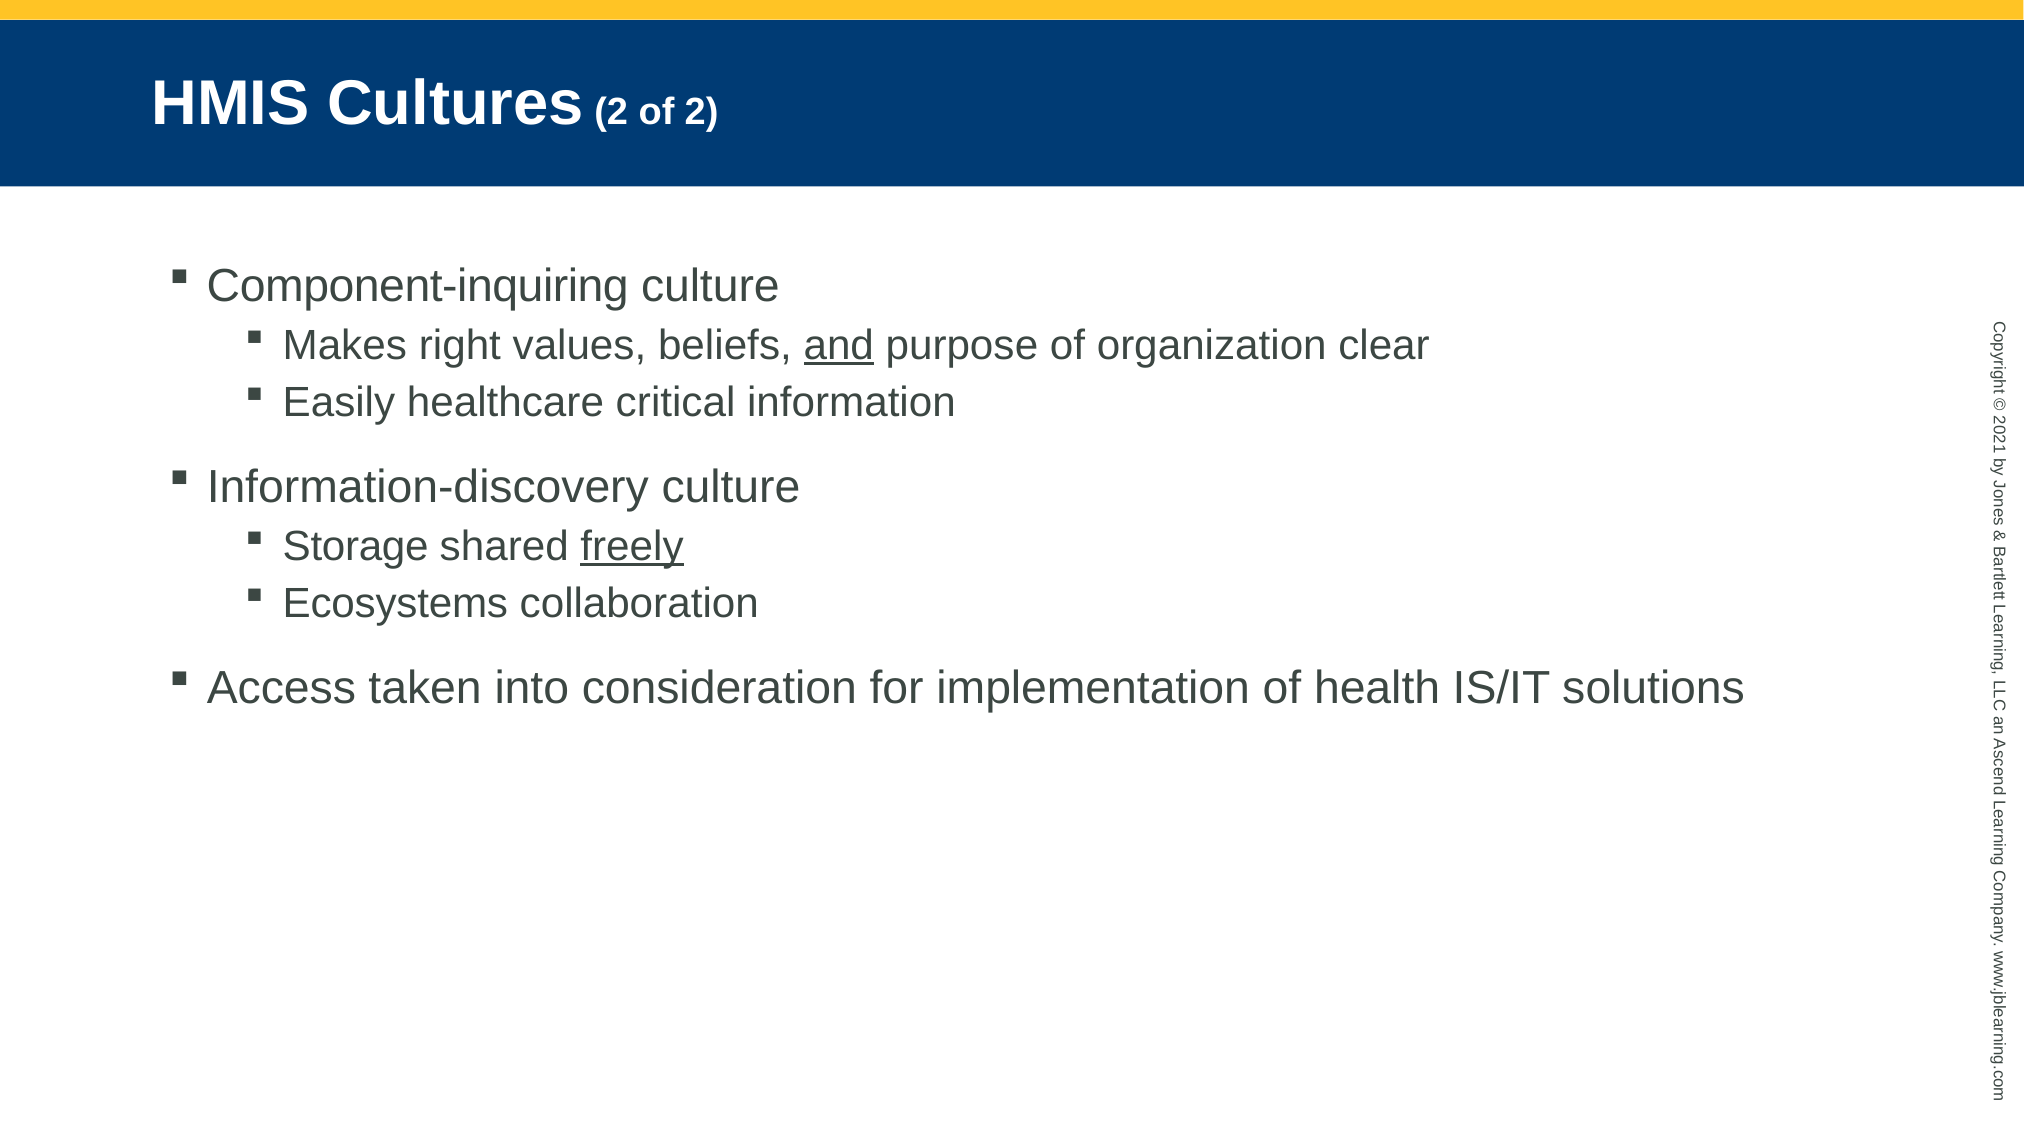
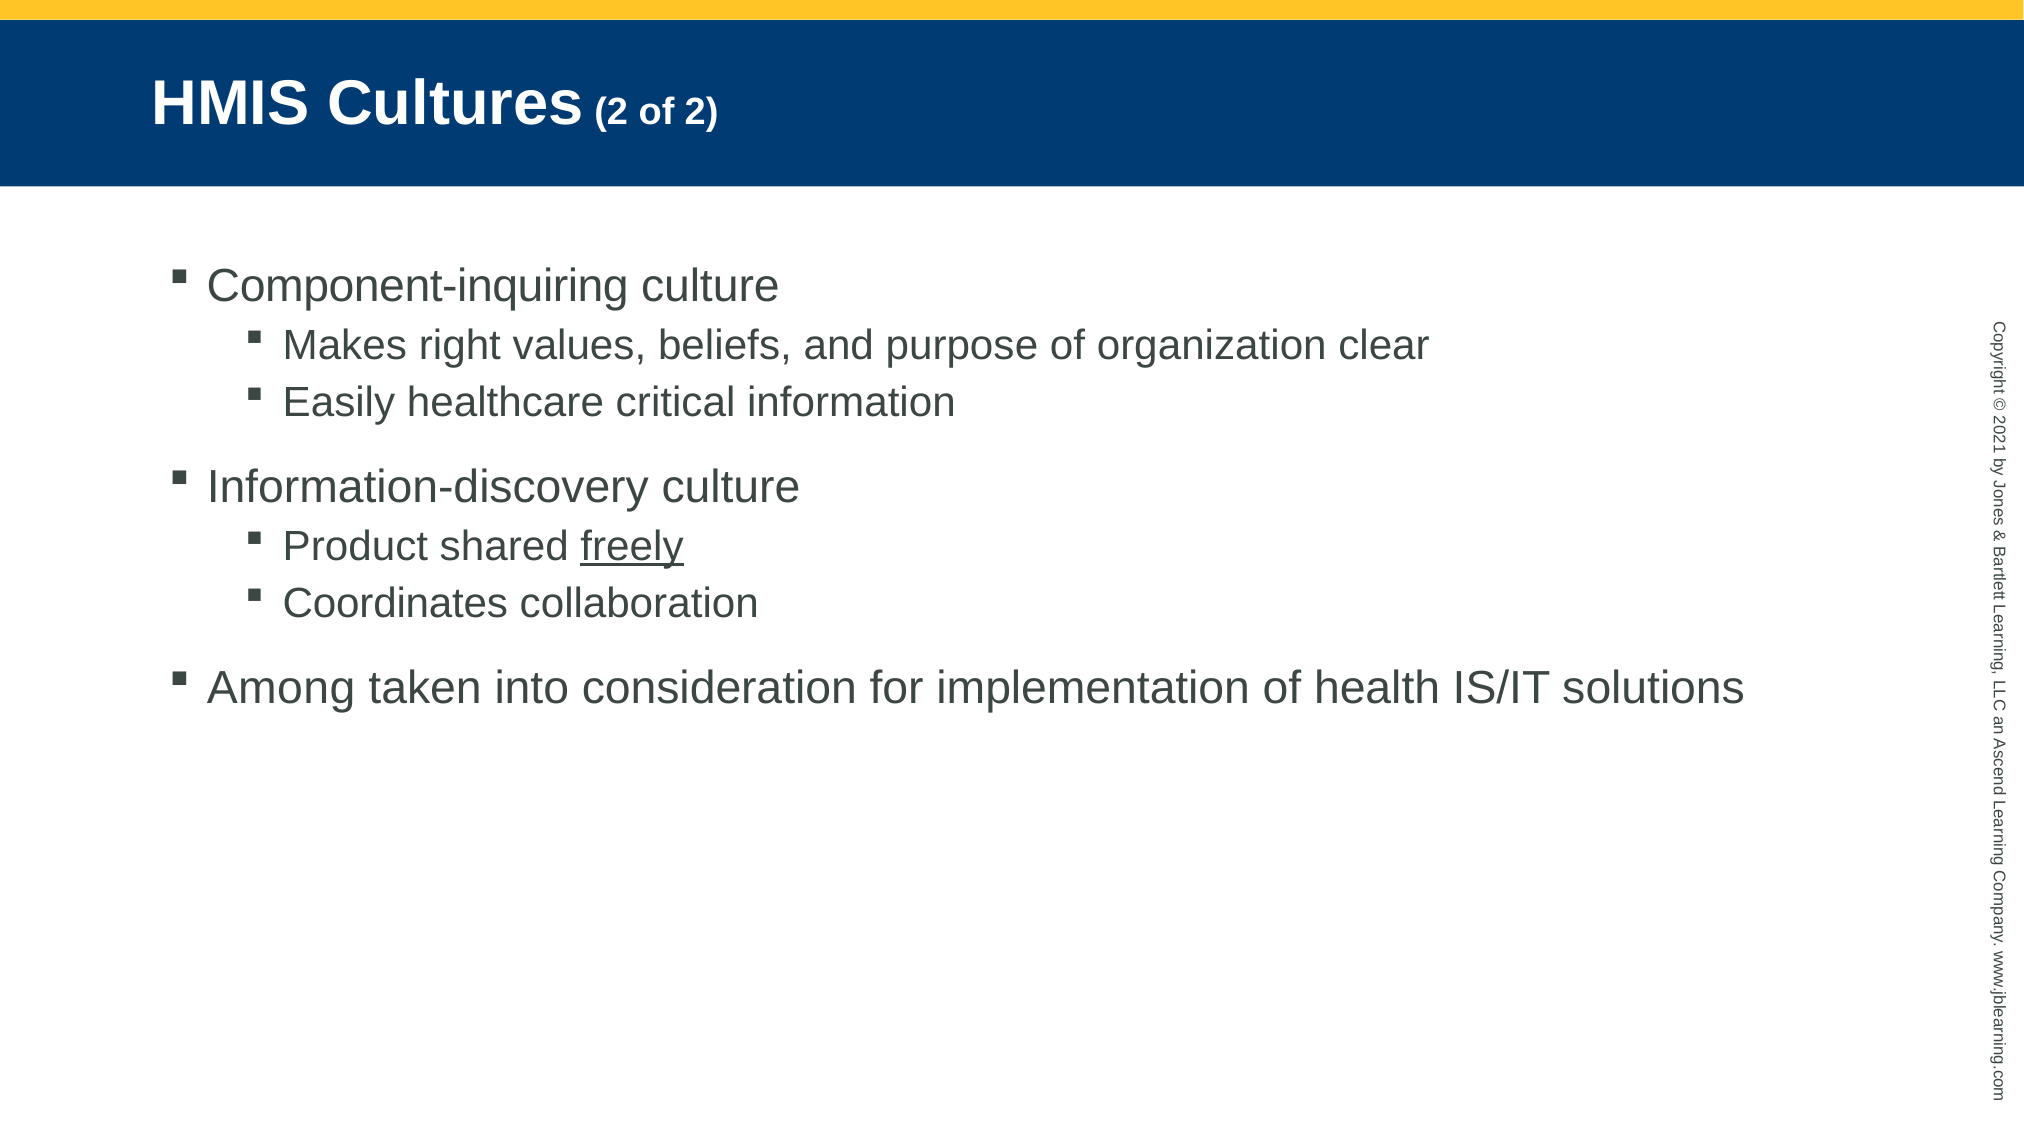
and underline: present -> none (839, 345)
Storage: Storage -> Product (355, 546)
Ecosystems: Ecosystems -> Coordinates (395, 603)
Access: Access -> Among (281, 688)
